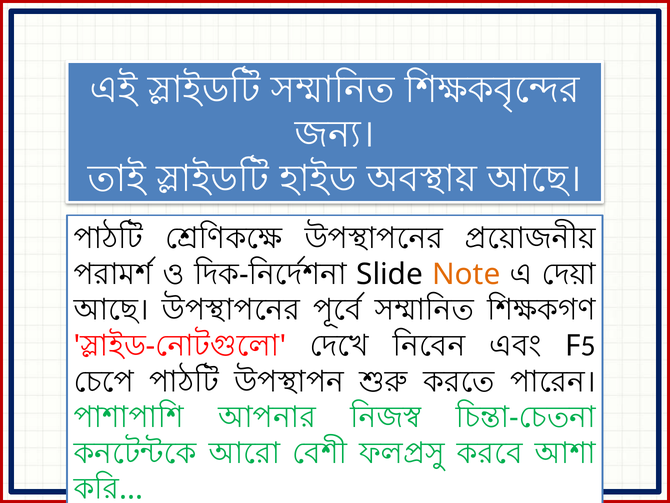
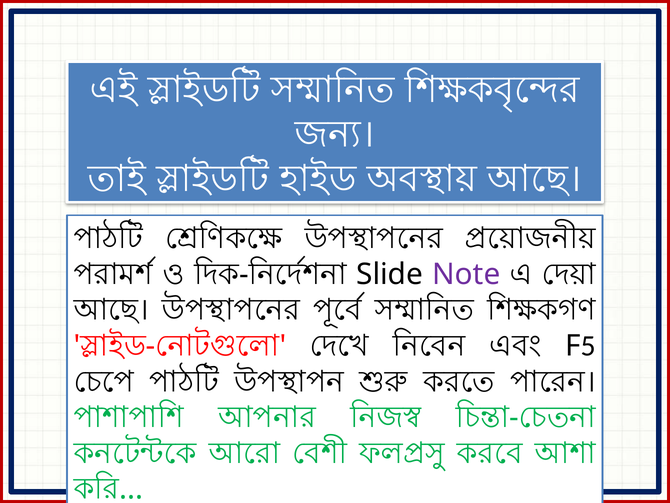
Note colour: orange -> purple (466, 274)
